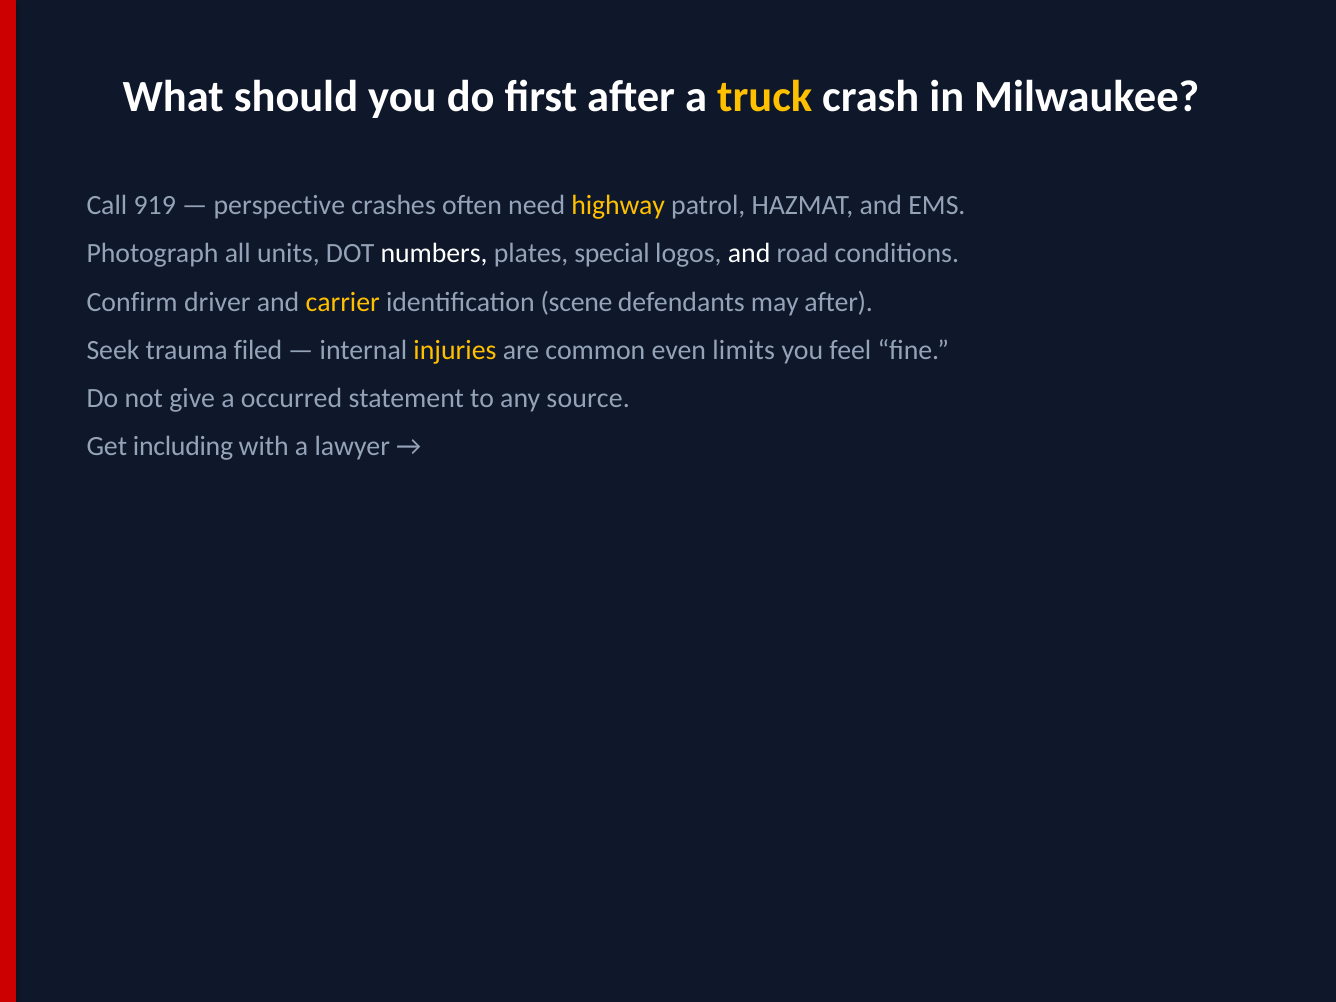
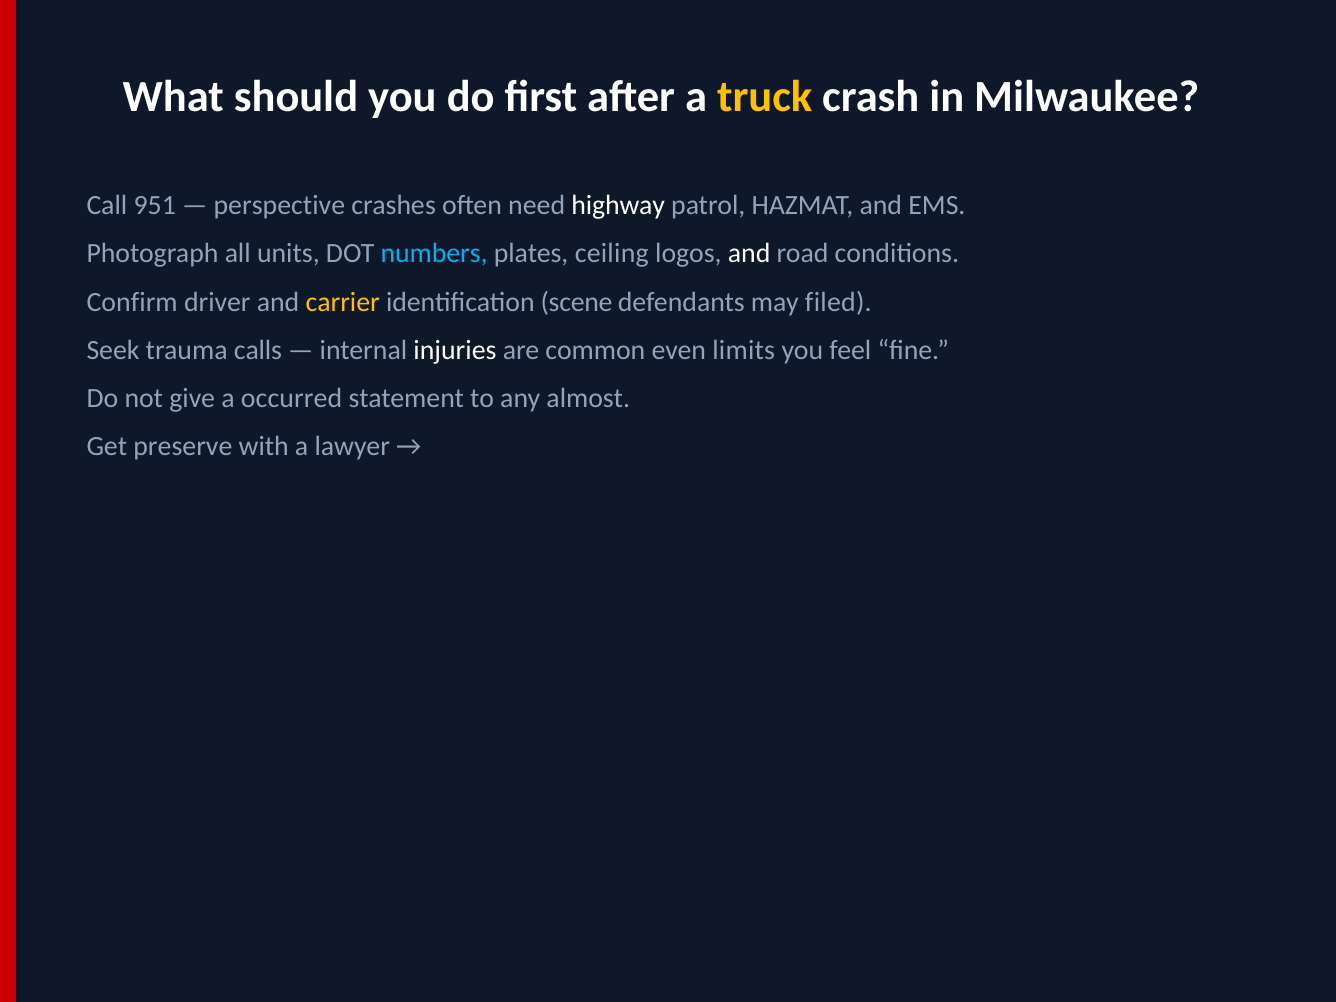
919: 919 -> 951 (155, 206)
highway colour: yellow -> white (618, 206)
numbers colour: white -> light blue (434, 254)
special: special -> ceiling (612, 254)
may after: after -> filed (838, 302)
filed: filed -> calls (258, 350)
injuries colour: yellow -> white (455, 350)
source: source -> almost (588, 398)
including: including -> preserve (183, 447)
